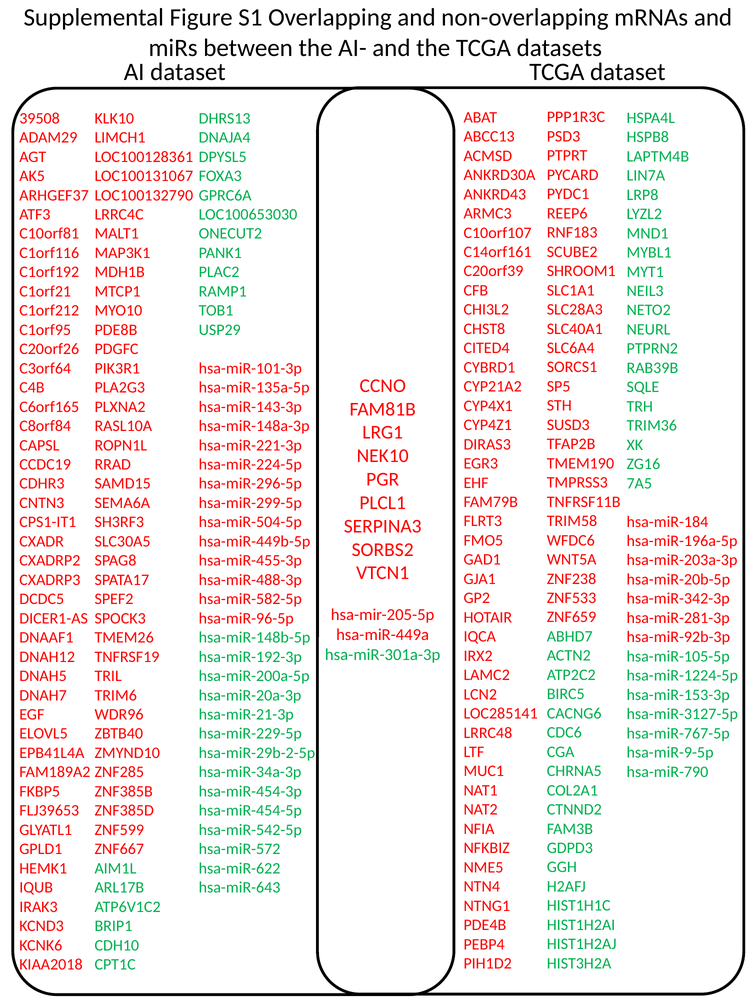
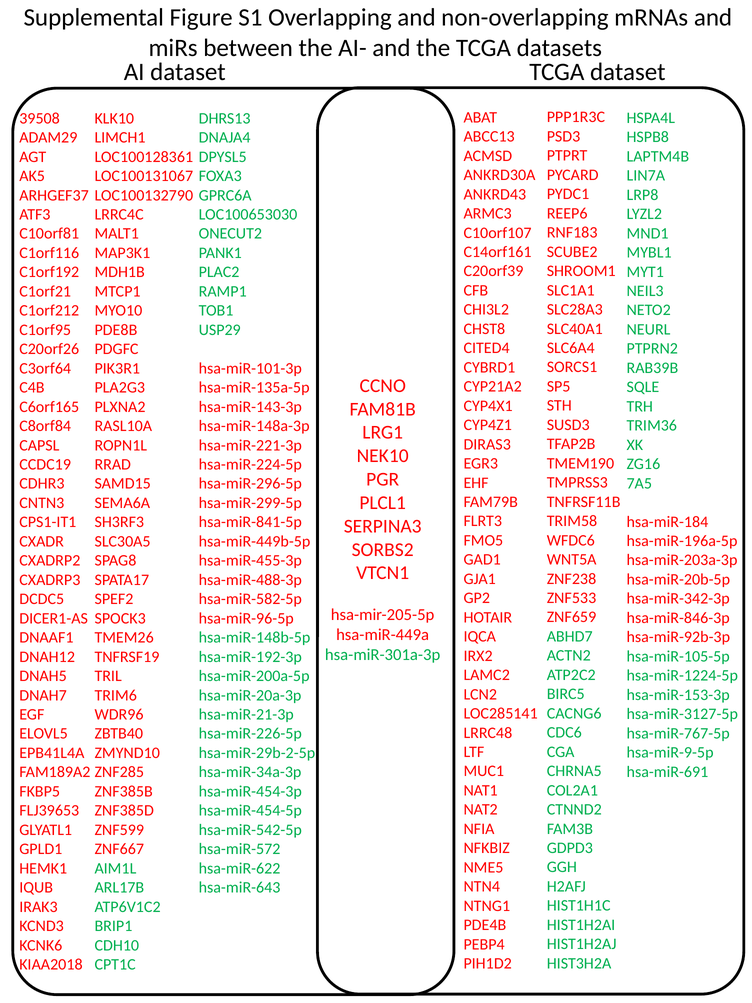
hsa-miR-504-5p: hsa-miR-504-5p -> hsa-miR-841-5p (250, 522)
hsa-miR-281-3p: hsa-miR-281-3p -> hsa-miR-846-3p (678, 618)
hsa-miR-229-5p: hsa-miR-229-5p -> hsa-miR-226-5p (250, 733)
hsa-miR-790: hsa-miR-790 -> hsa-miR-691 (667, 771)
